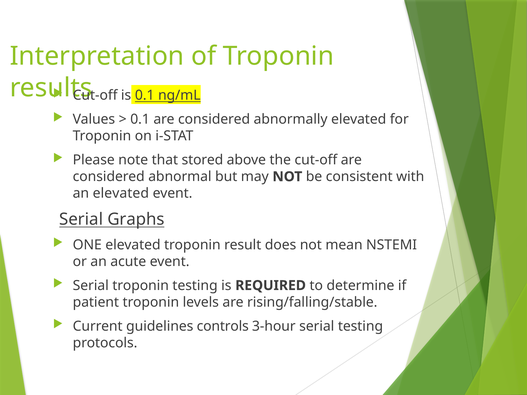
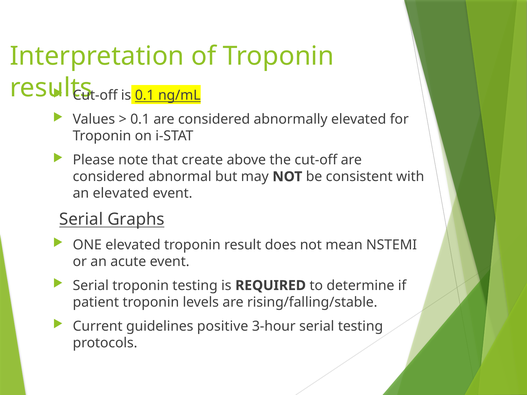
stored: stored -> create (202, 160)
controls: controls -> positive (223, 326)
